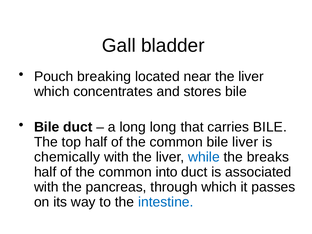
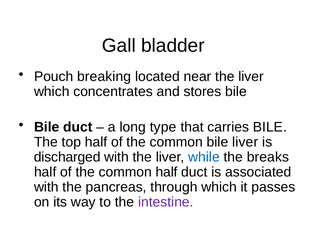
long long: long -> type (163, 127)
chemically: chemically -> discharged (67, 157)
common into: into -> half (167, 172)
intestine colour: blue -> purple (166, 202)
